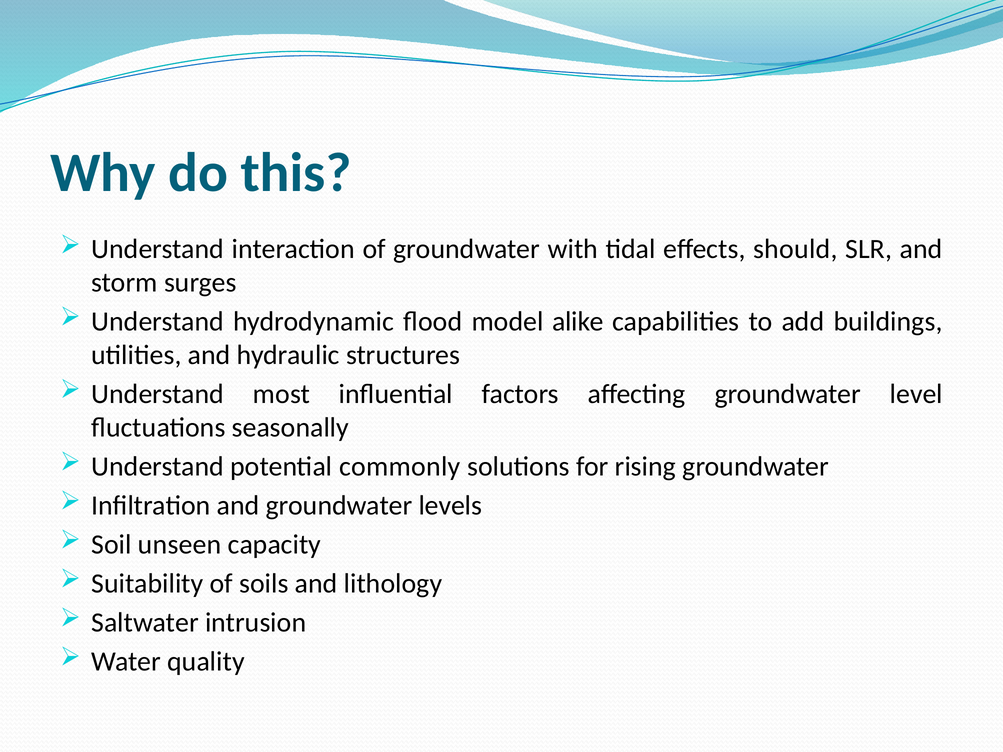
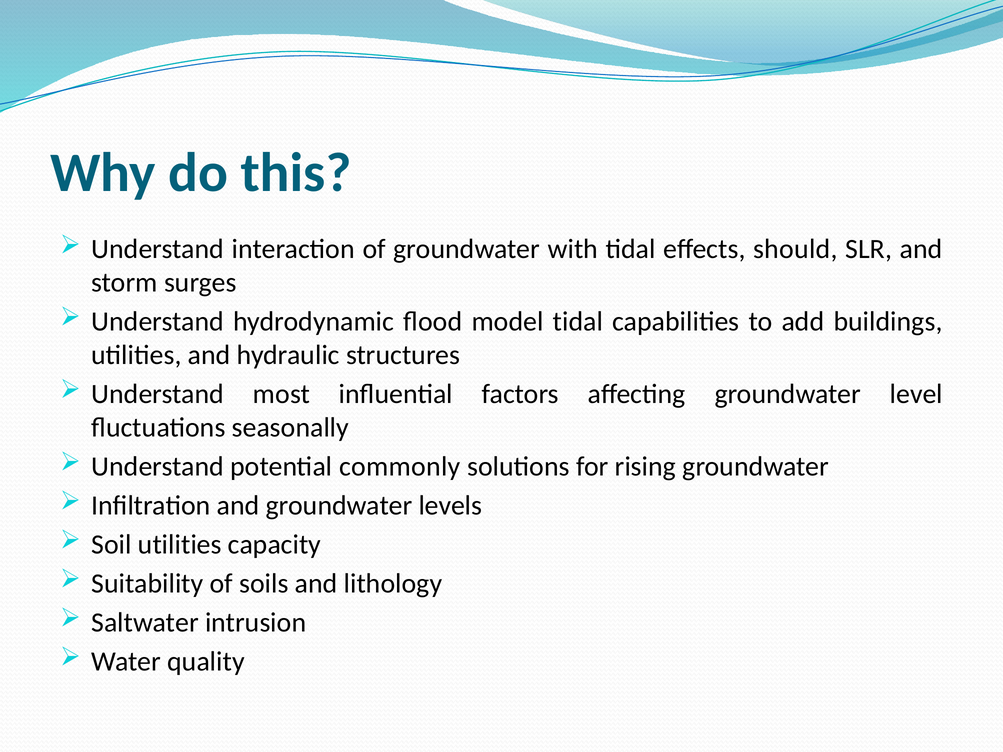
model alike: alike -> tidal (578, 322)
Soil unseen: unseen -> utilities (180, 545)
